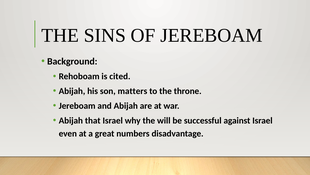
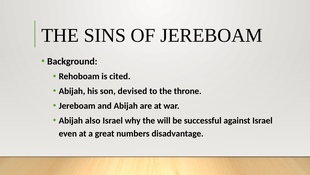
matters: matters -> devised (132, 91)
that: that -> also (93, 120)
